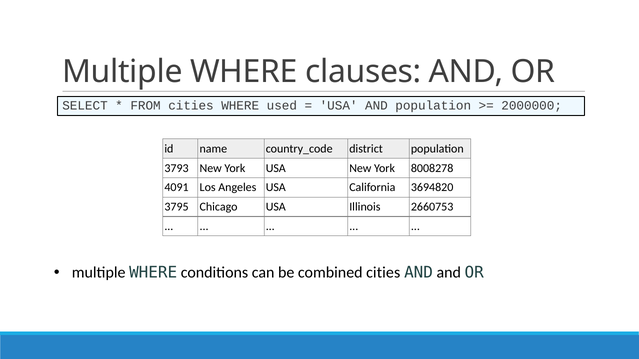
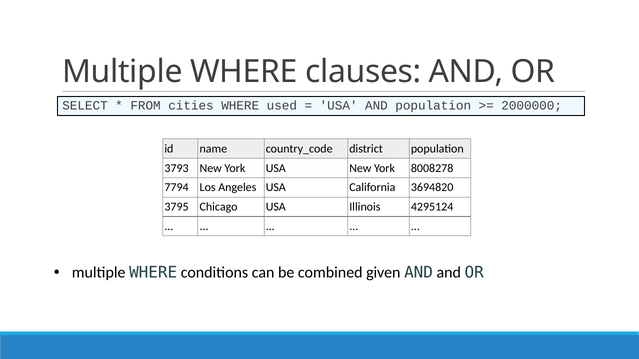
4091: 4091 -> 7794 (177, 188)
2660753: 2660753 -> 4295124 (432, 207)
combined cities: cities -> given (383, 273)
